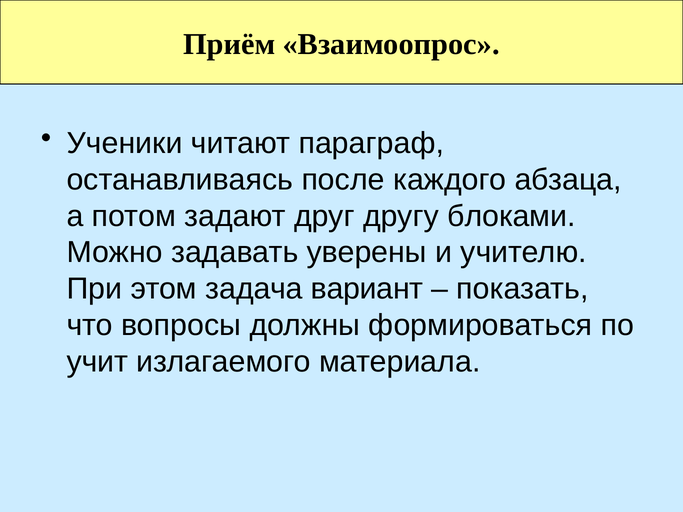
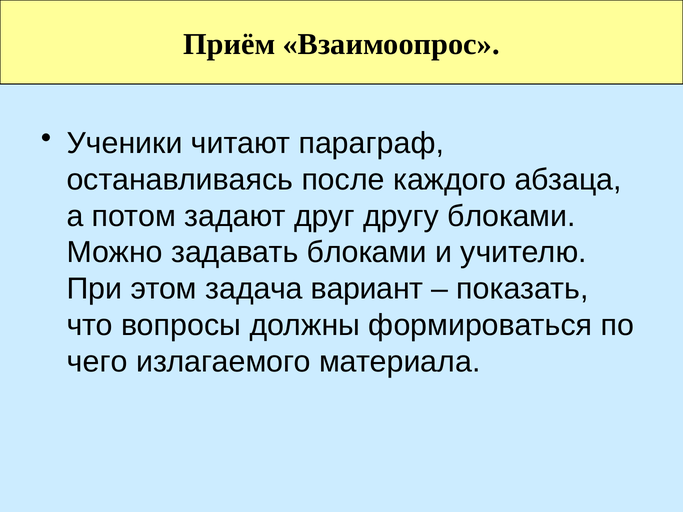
задавать уверены: уверены -> блоками (367, 253)
учит: учит -> чего (97, 362)
